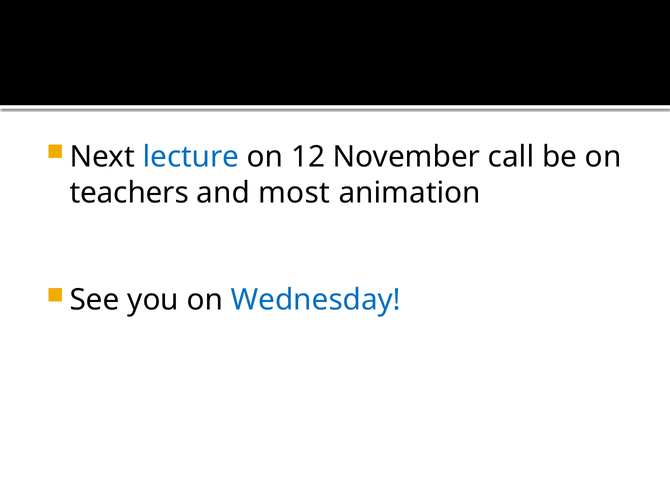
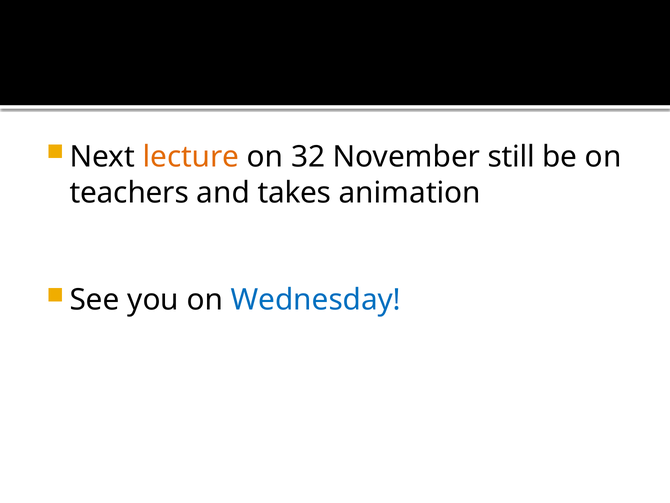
lecture colour: blue -> orange (191, 157)
12: 12 -> 32 (308, 157)
call: call -> still (511, 157)
most: most -> takes (294, 193)
